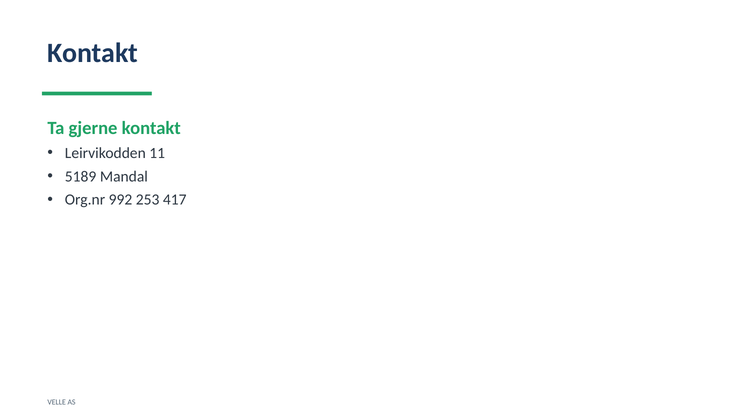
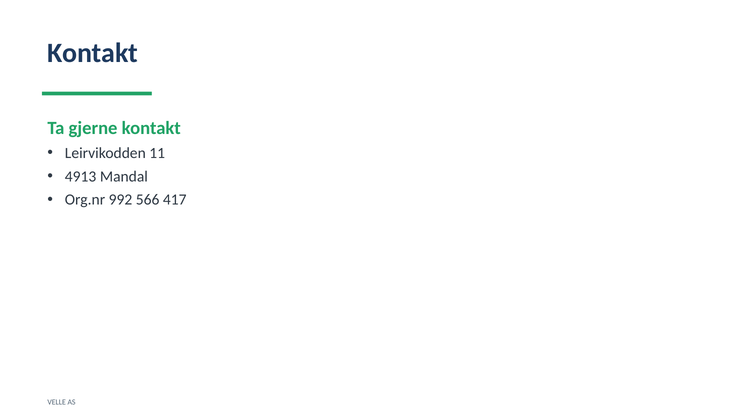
5189: 5189 -> 4913 (81, 176)
253: 253 -> 566 (148, 200)
